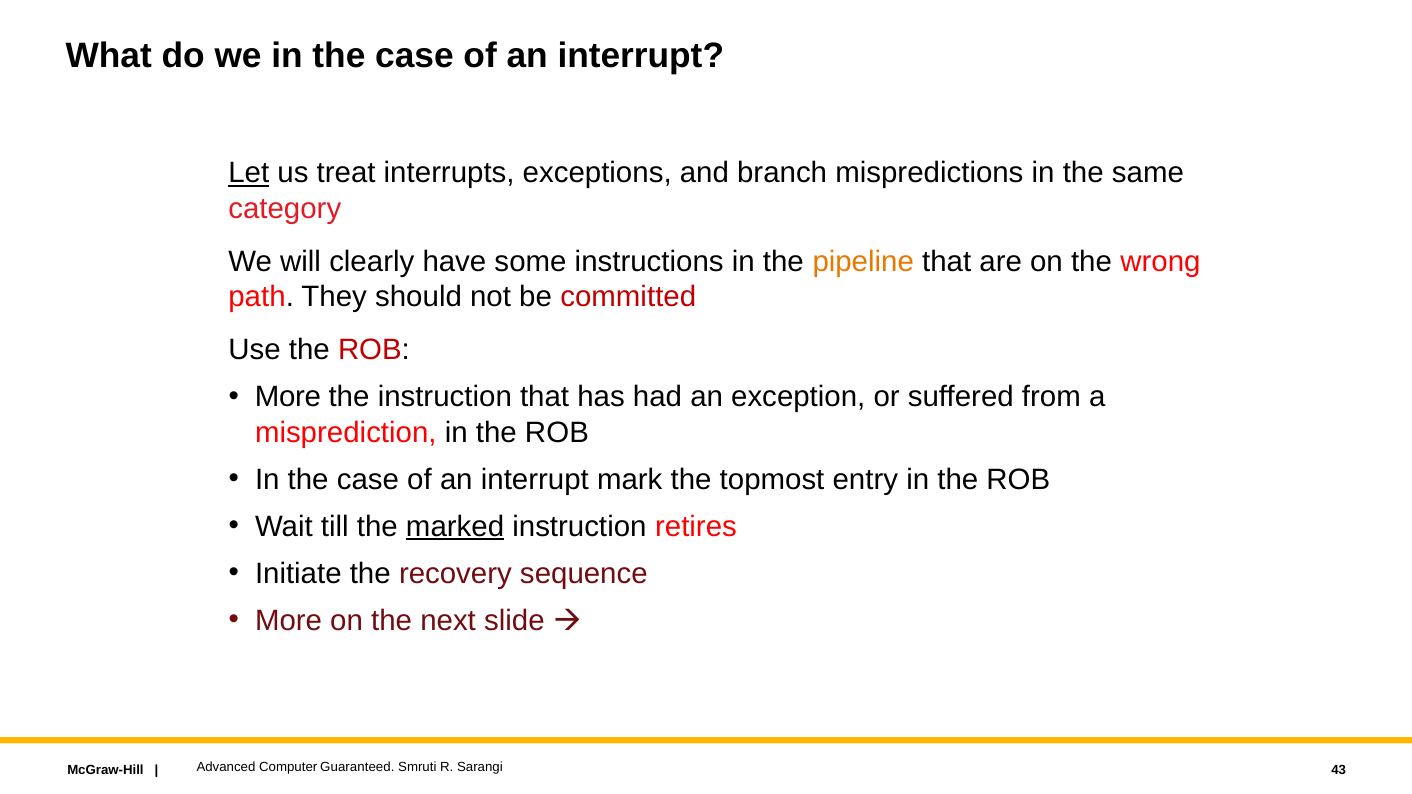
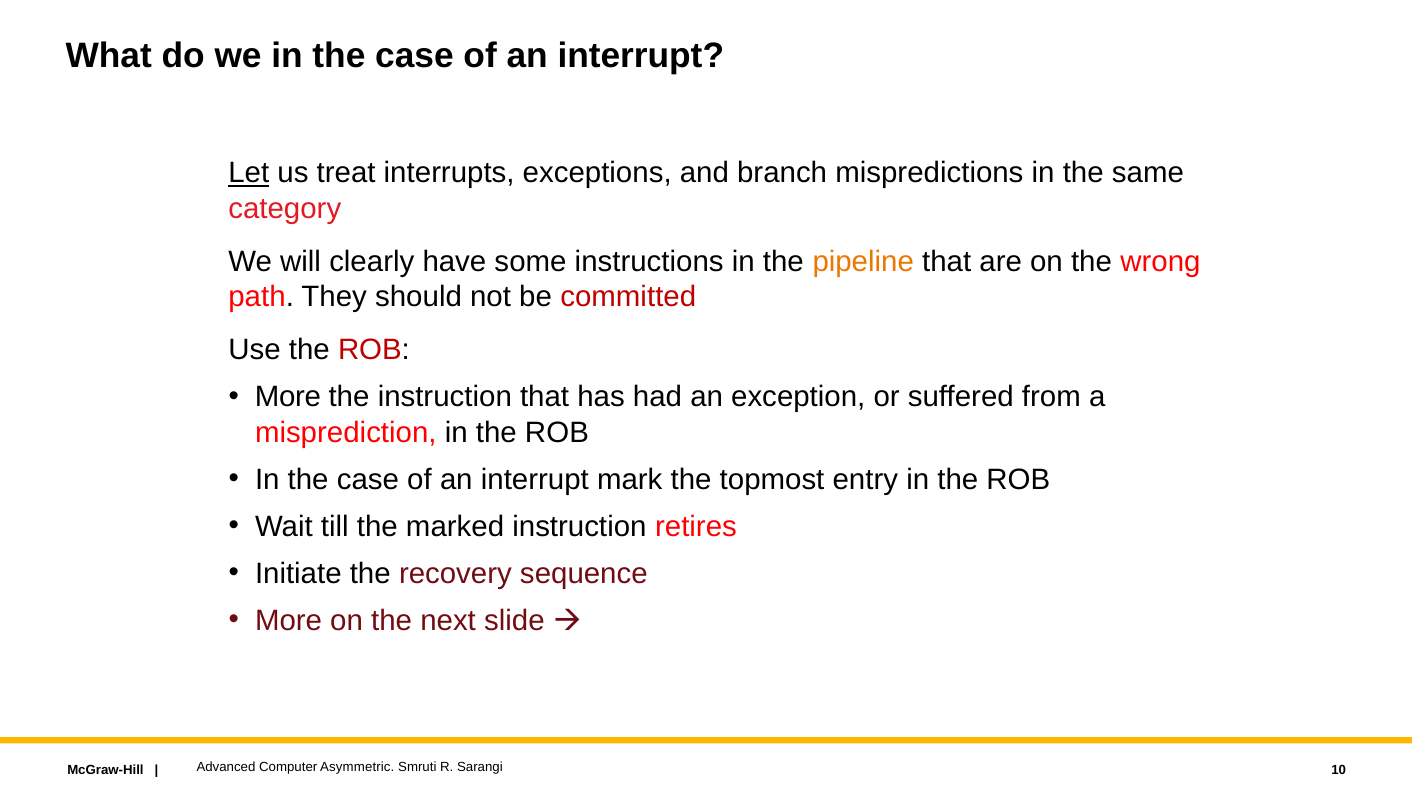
marked underline: present -> none (455, 527)
Guaranteed: Guaranteed -> Asymmetric (357, 768)
43: 43 -> 10 (1339, 770)
